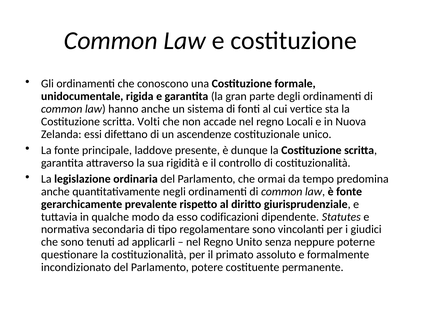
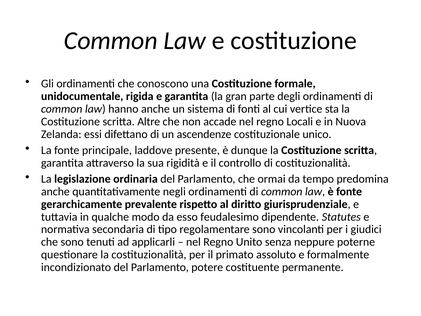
Volti: Volti -> Altre (149, 122)
codificazioni: codificazioni -> feudalesimo (230, 217)
